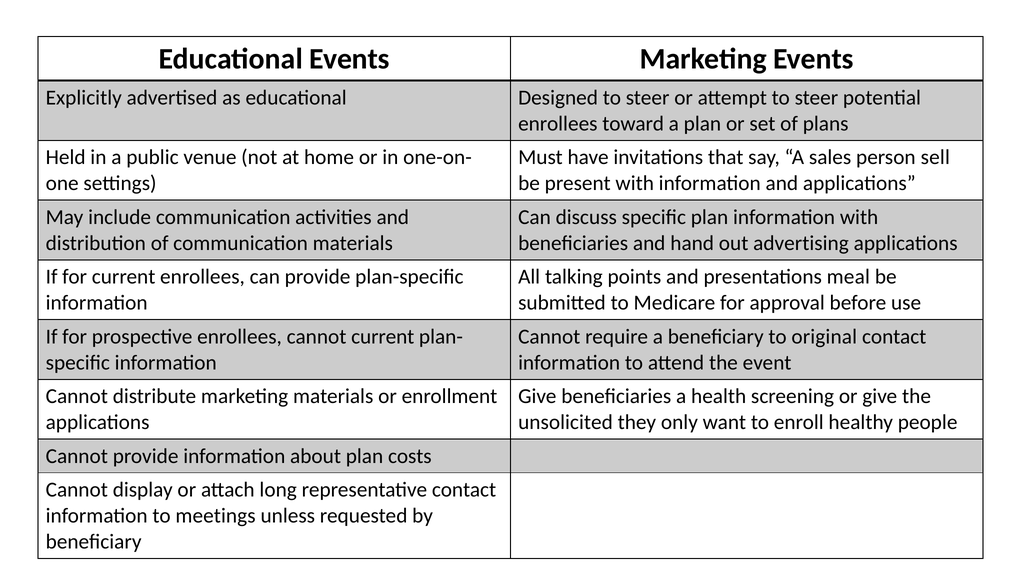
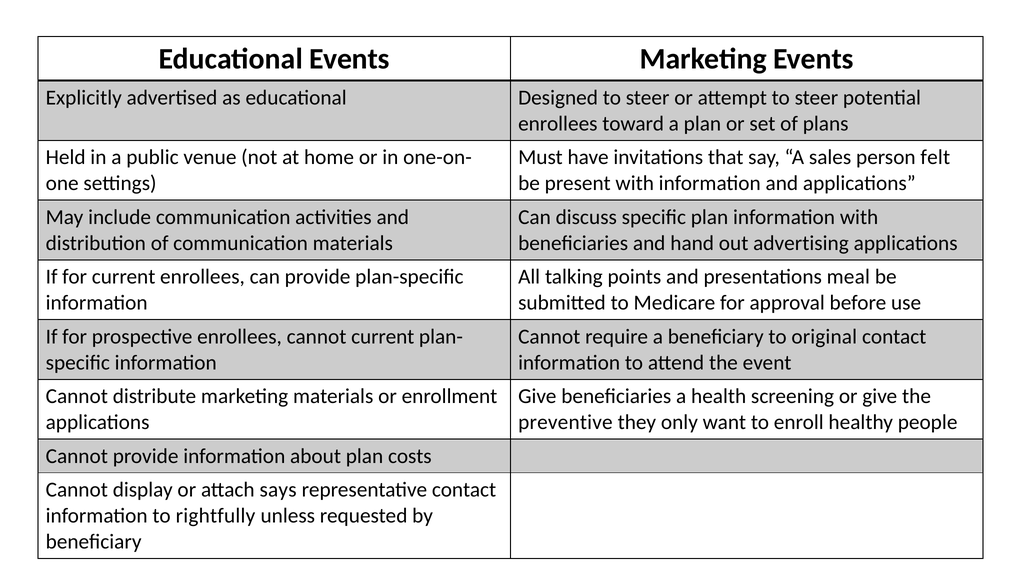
sell: sell -> felt (935, 157)
unsolicited: unsolicited -> preventive (565, 423)
long: long -> says (278, 490)
meetings: meetings -> rightfully (215, 516)
